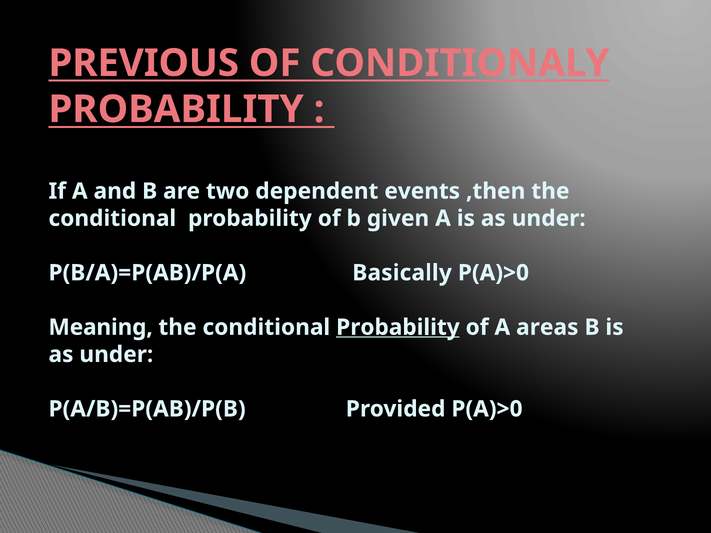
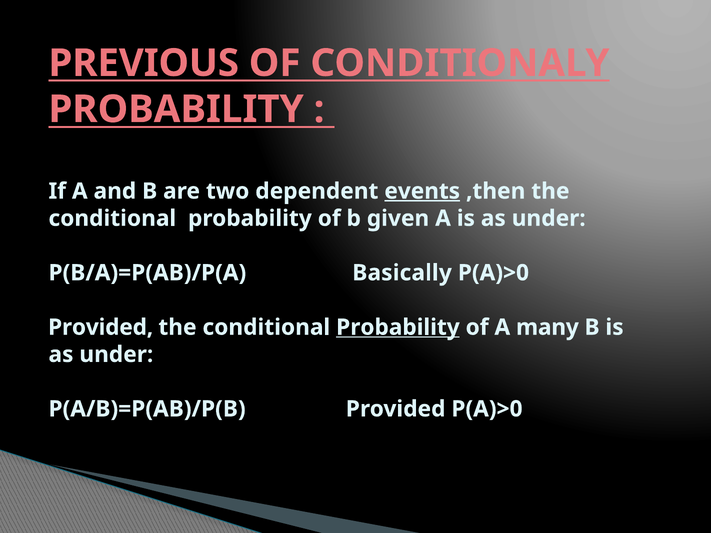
events underline: none -> present (422, 191)
Meaning: Meaning -> Provided (101, 327)
areas: areas -> many (547, 327)
